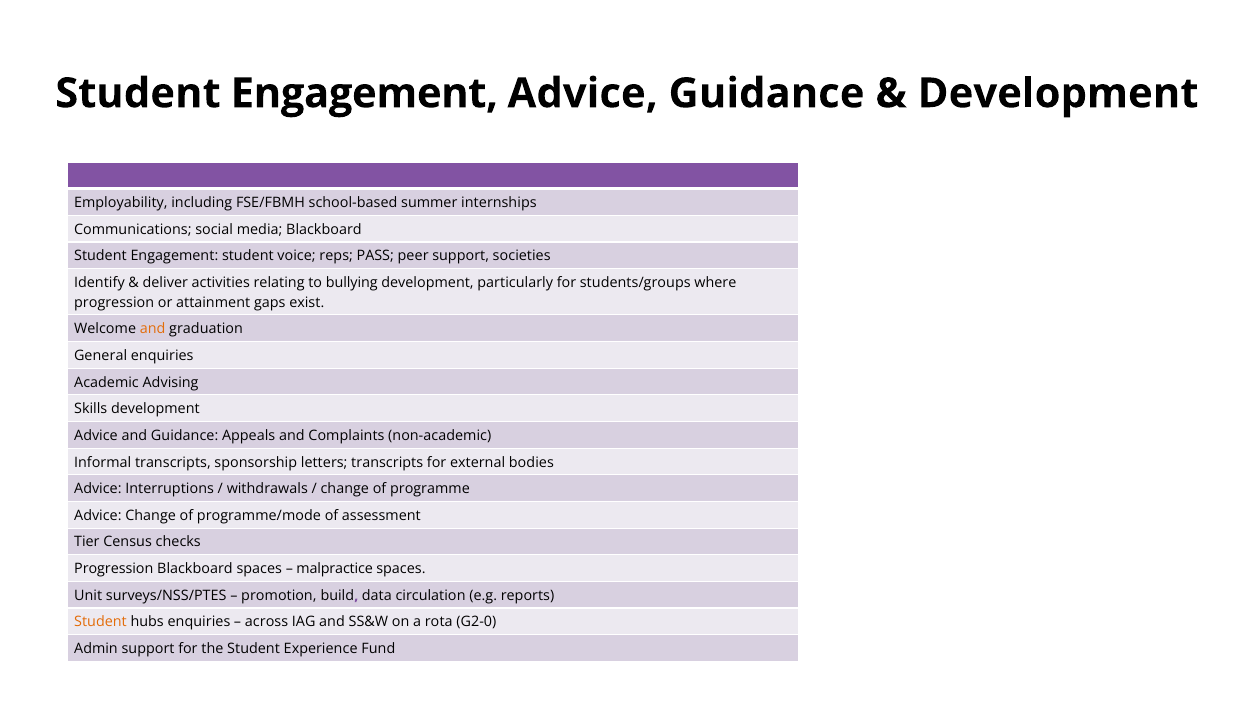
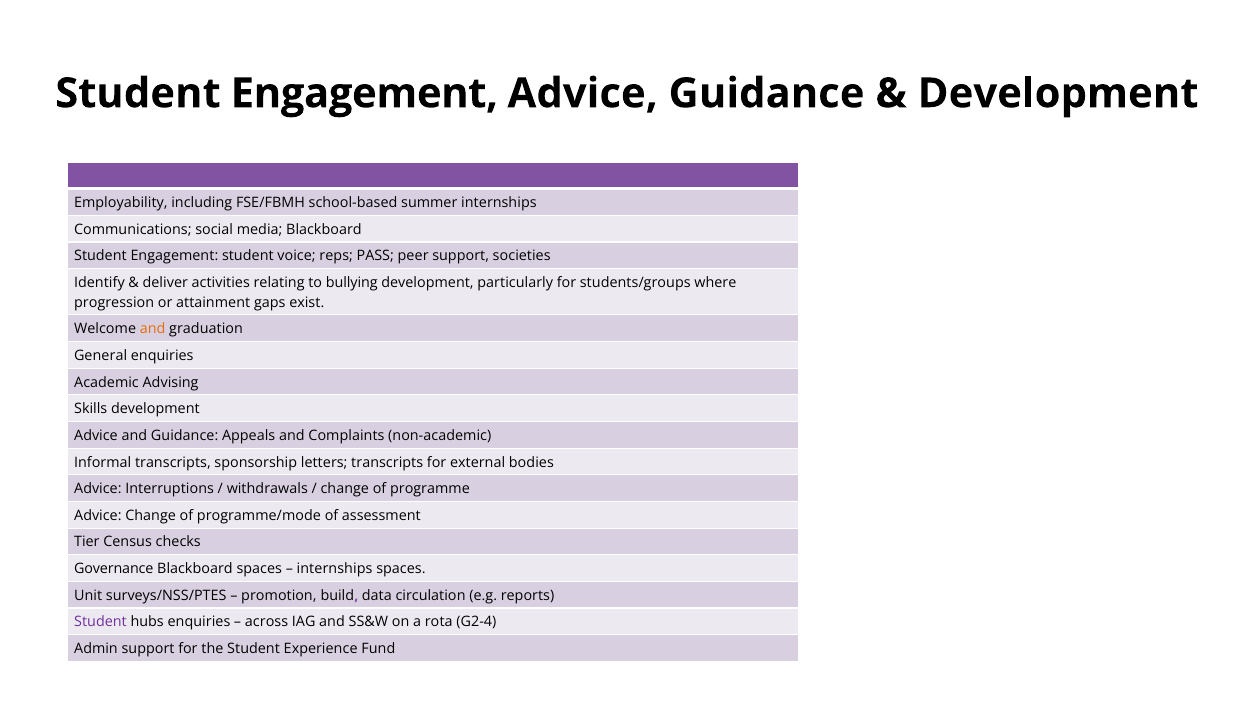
Progression: Progression -> Governance (114, 569)
malpractice: malpractice -> internships (335, 569)
Student colour: orange -> purple (101, 622)
G2-0: G2-0 -> G2-4 (476, 622)
